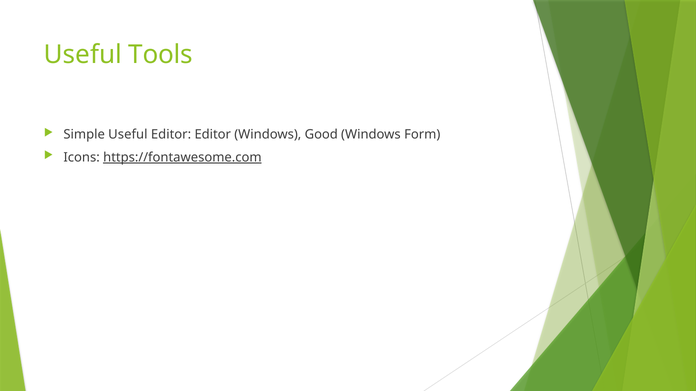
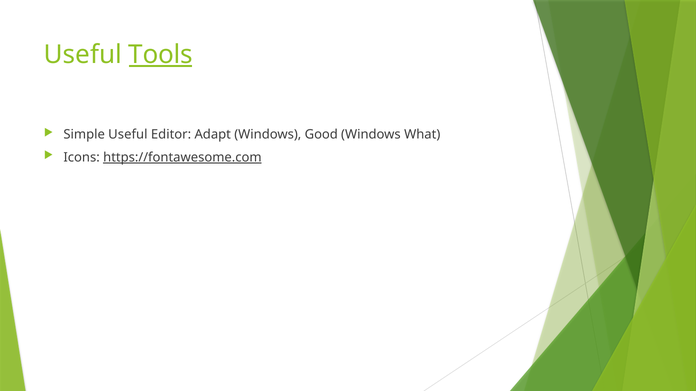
Tools underline: none -> present (161, 55)
Editor Editor: Editor -> Adapt (213, 135)
Form: Form -> What (422, 135)
